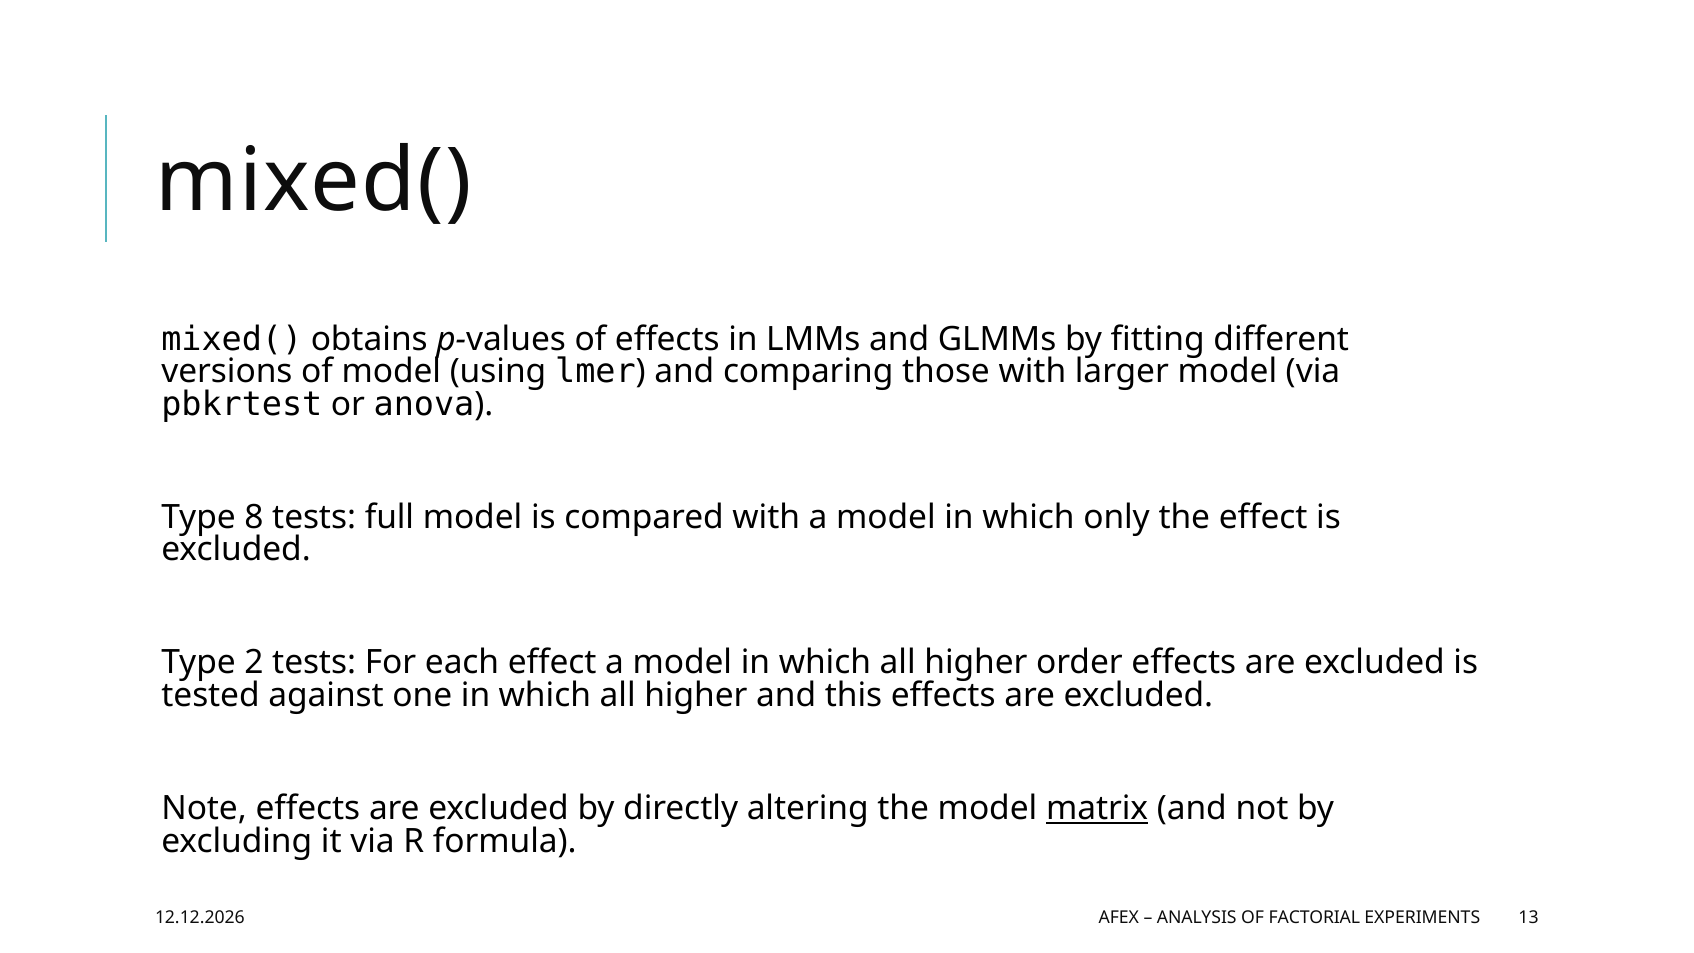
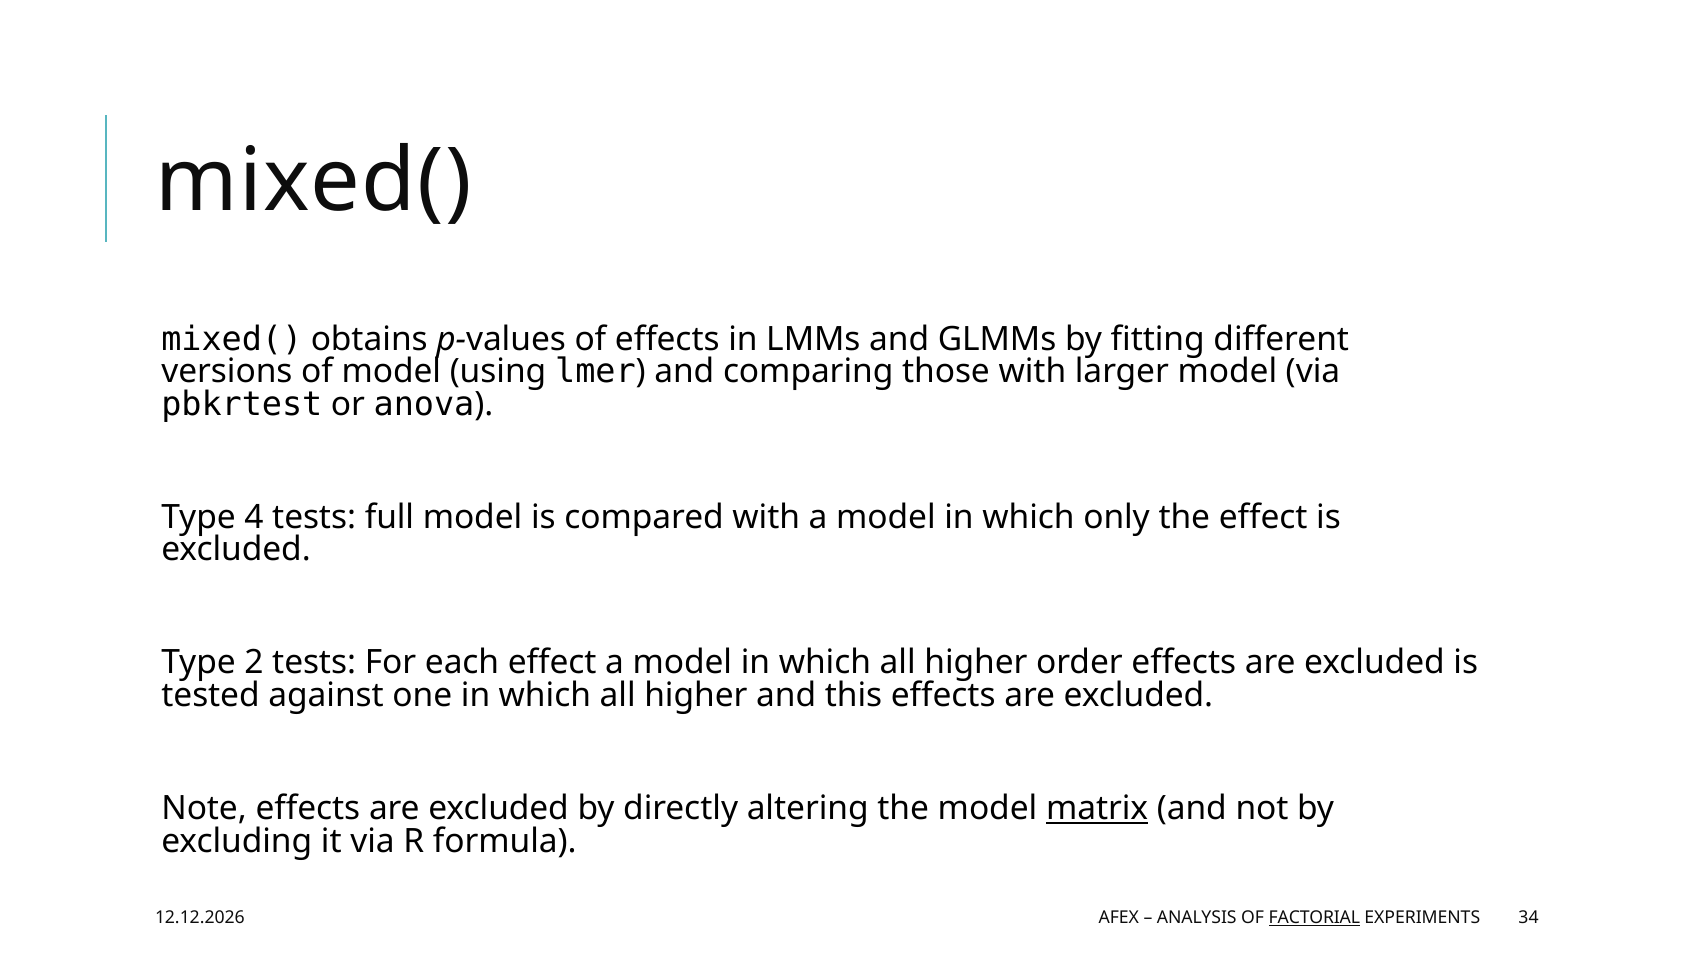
8: 8 -> 4 (254, 517)
FACTORIAL underline: none -> present (1314, 918)
13: 13 -> 34 (1529, 918)
